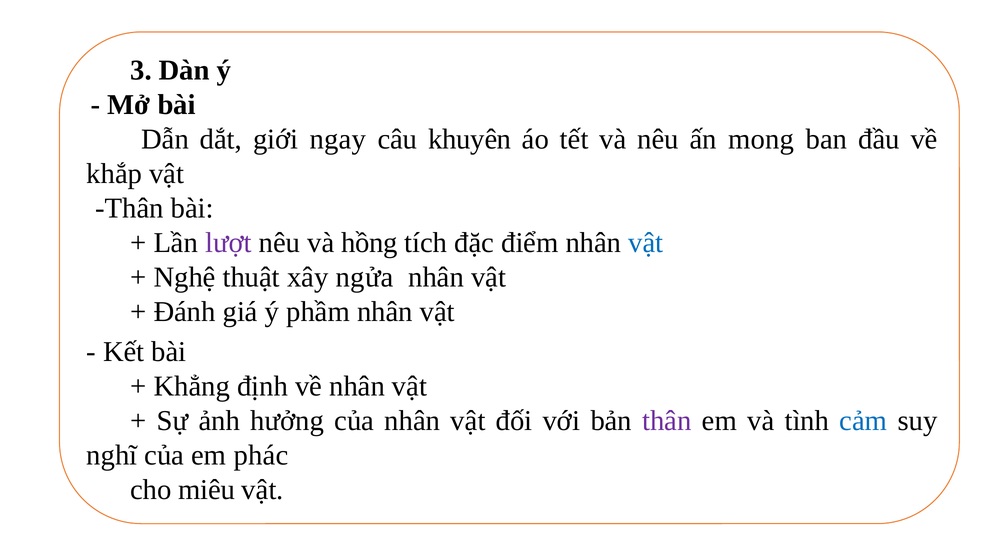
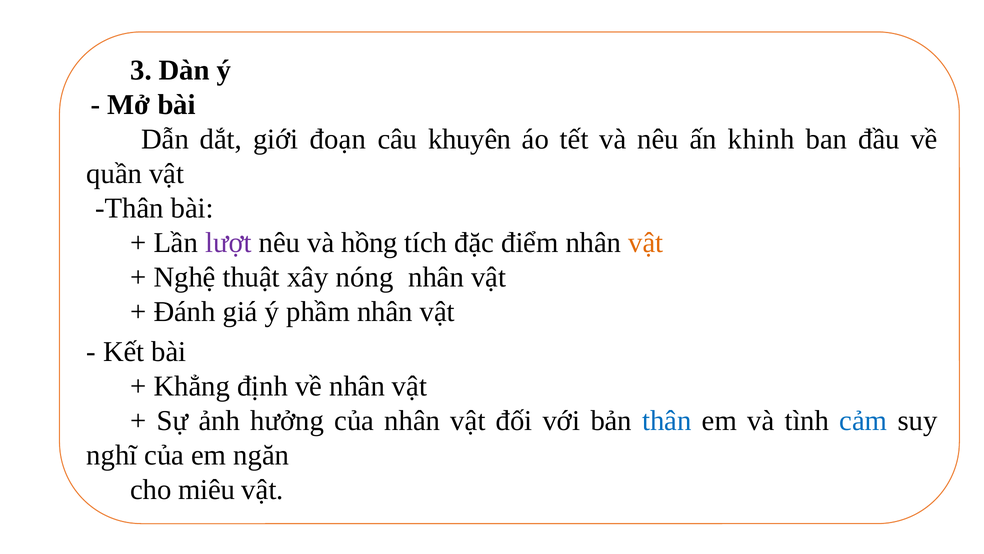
ngay: ngay -> đoạn (338, 139)
mong: mong -> khinh (761, 139)
khắp: khắp -> quần (114, 174)
vật colour: blue -> orange (646, 243)
ngửa: ngửa -> nóng (365, 277)
thân colour: purple -> blue (667, 420)
phác: phác -> ngăn (261, 455)
